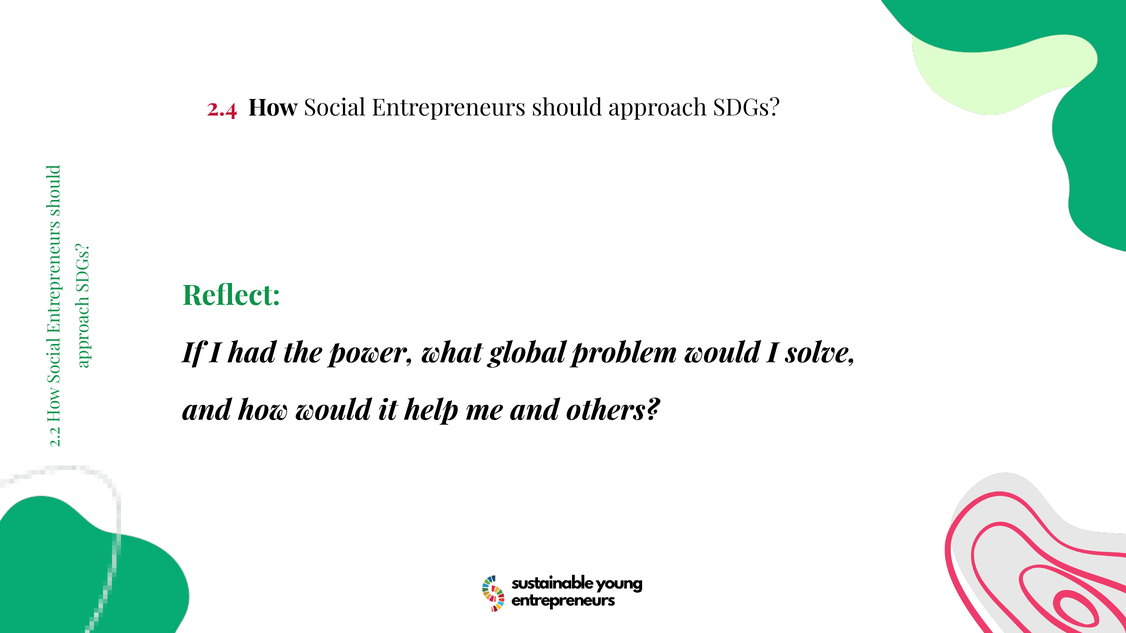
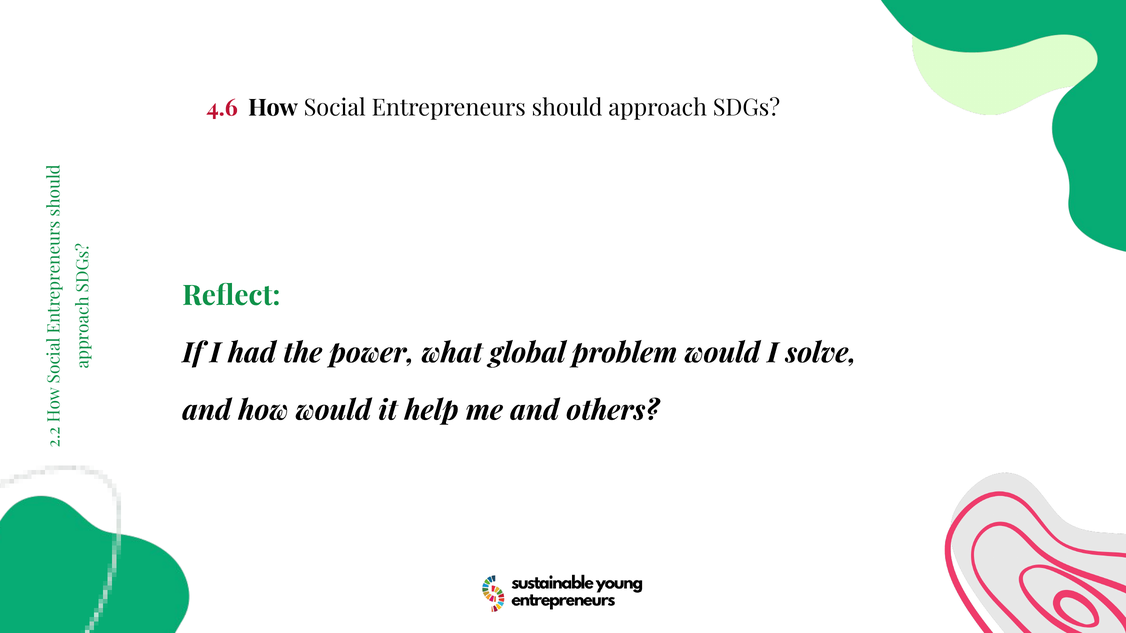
2.4: 2.4 -> 4.6 (222, 108)
